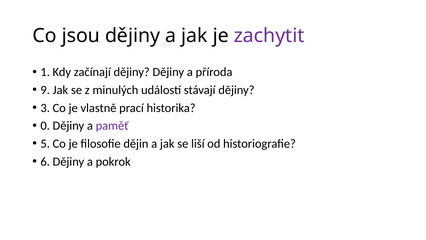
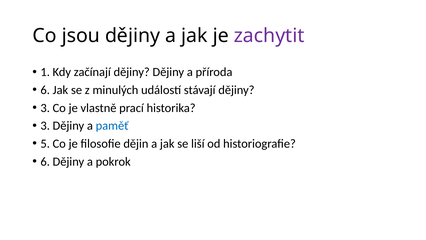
9: 9 -> 6 (45, 90)
0: 0 -> 3 (45, 126)
paměť colour: purple -> blue (112, 126)
